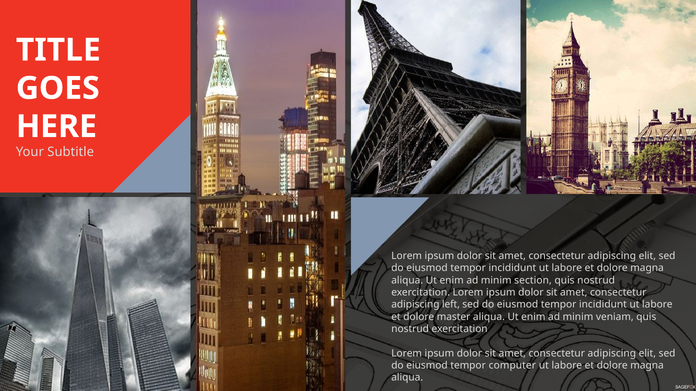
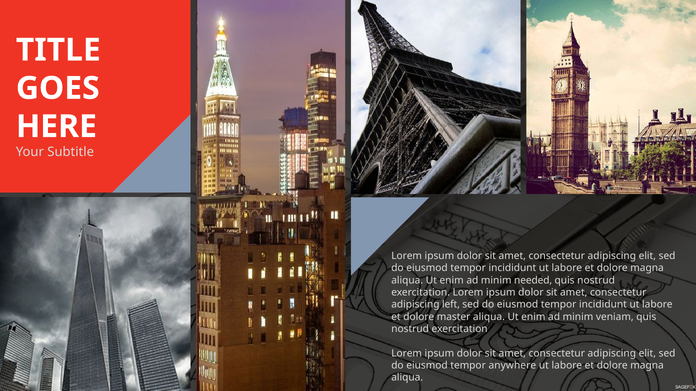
section: section -> needed (533, 281)
computer: computer -> anywhere (512, 366)
